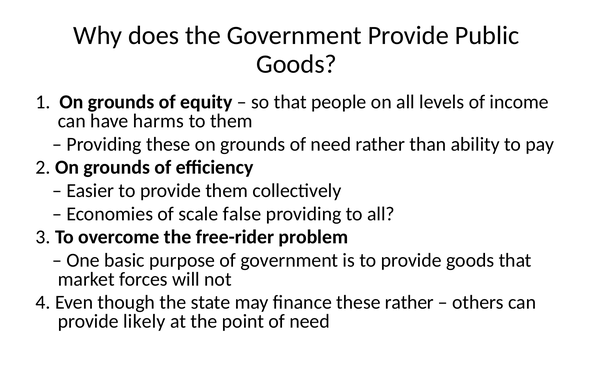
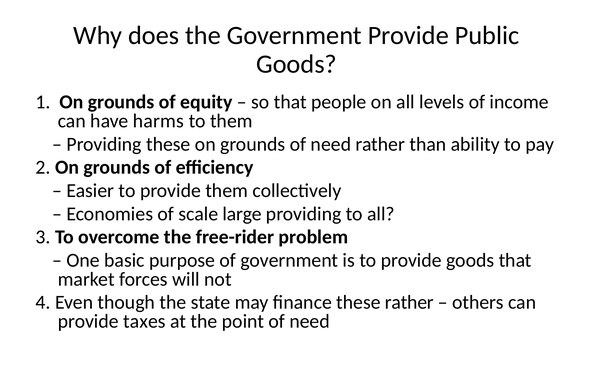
false: false -> large (242, 214)
likely: likely -> taxes (144, 321)
